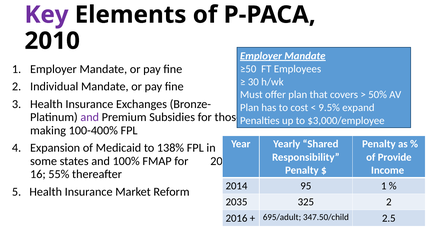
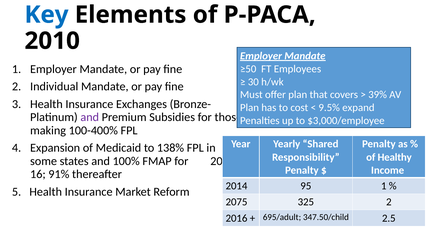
Key colour: purple -> blue (47, 15)
50%: 50% -> 39% (378, 95)
Provide: Provide -> Healthy (395, 157)
55%: 55% -> 91% (59, 174)
2035: 2035 -> 2075 (236, 202)
